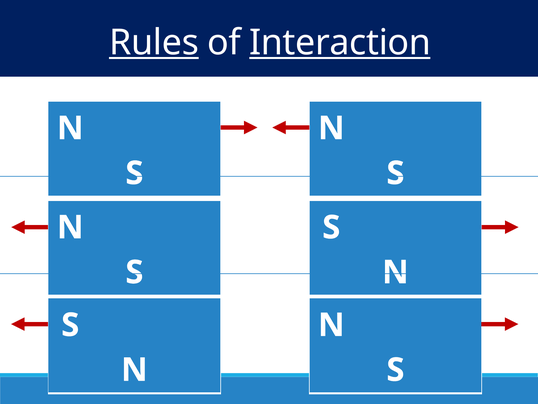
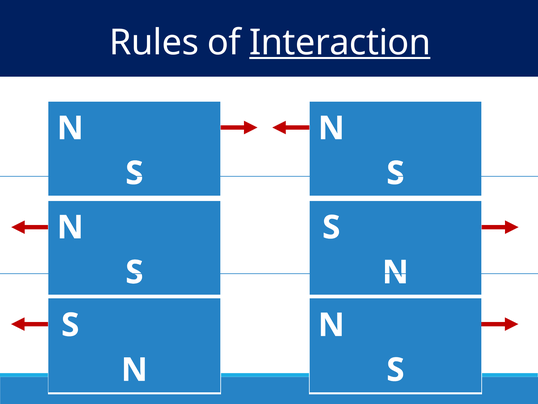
Rules underline: present -> none (154, 42)
